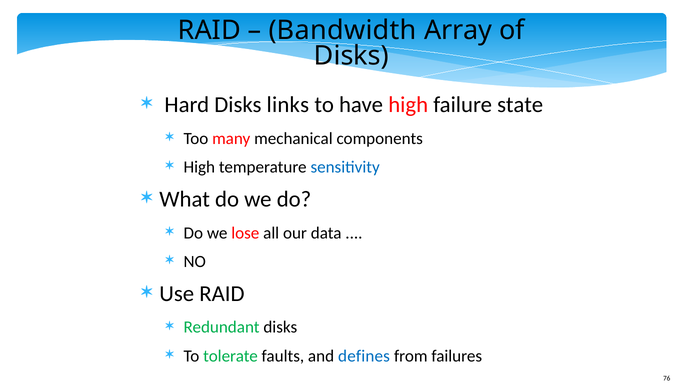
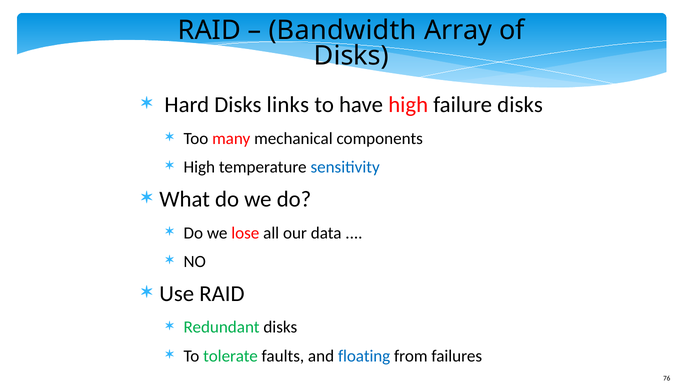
failure state: state -> disks (520, 105)
defines: defines -> floating (364, 356)
